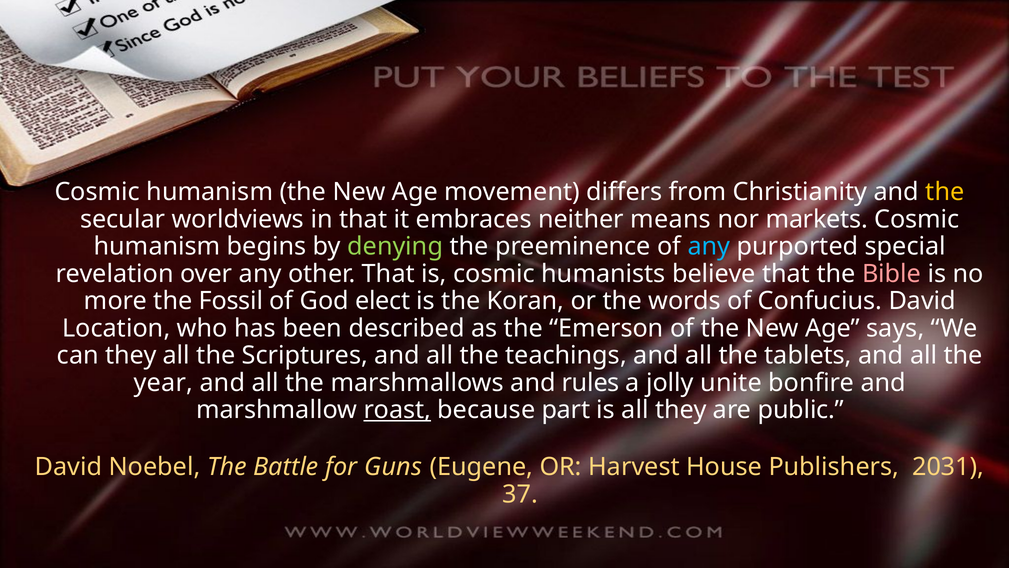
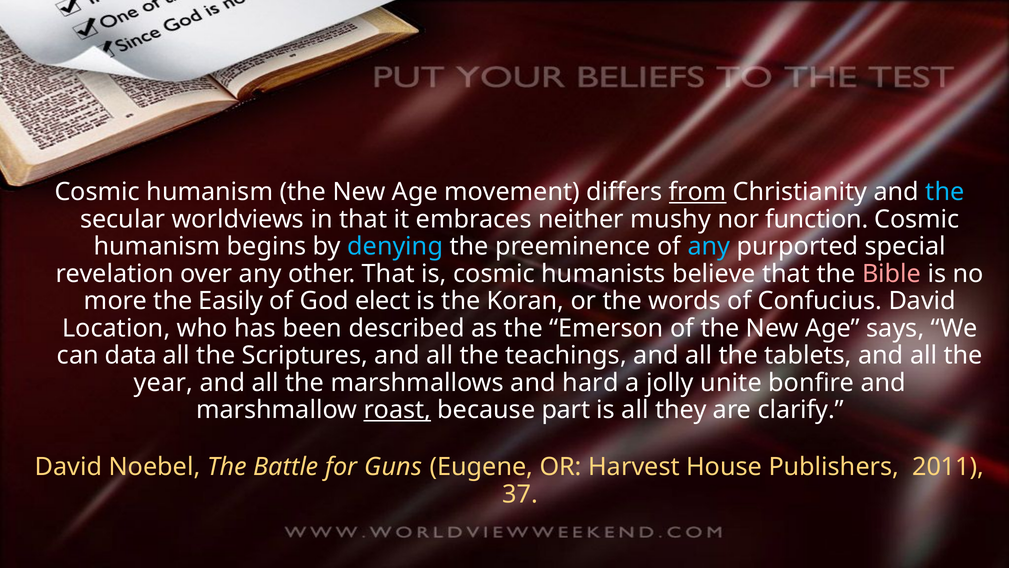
from underline: none -> present (698, 192)
the colour: yellow -> light blue (945, 192)
means: means -> mushy (671, 219)
markets: markets -> function (817, 219)
denying colour: light green -> light blue (395, 246)
Fossil: Fossil -> Easily (231, 301)
can they: they -> data (131, 355)
rules: rules -> hard (590, 382)
public: public -> clarify (801, 410)
2031: 2031 -> 2011 (948, 467)
